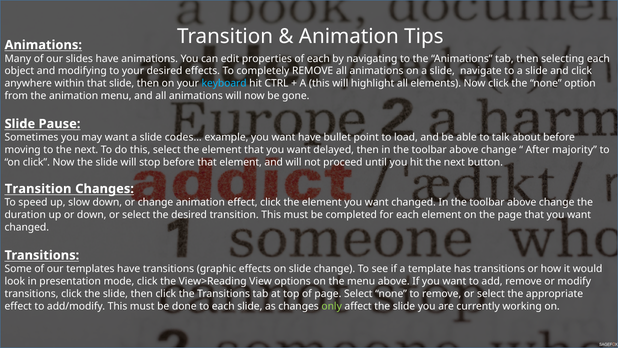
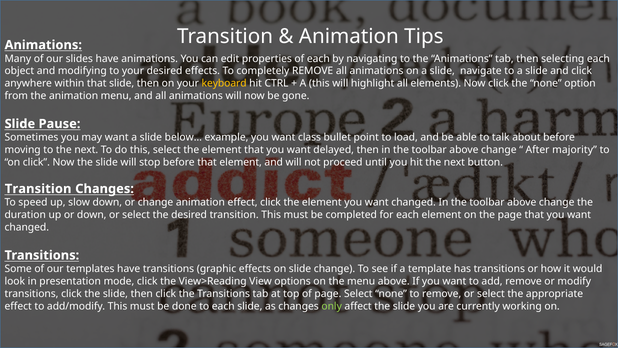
keyboard colour: light blue -> yellow (224, 83)
codes…: codes… -> below… (183, 137)
want have: have -> class (310, 137)
